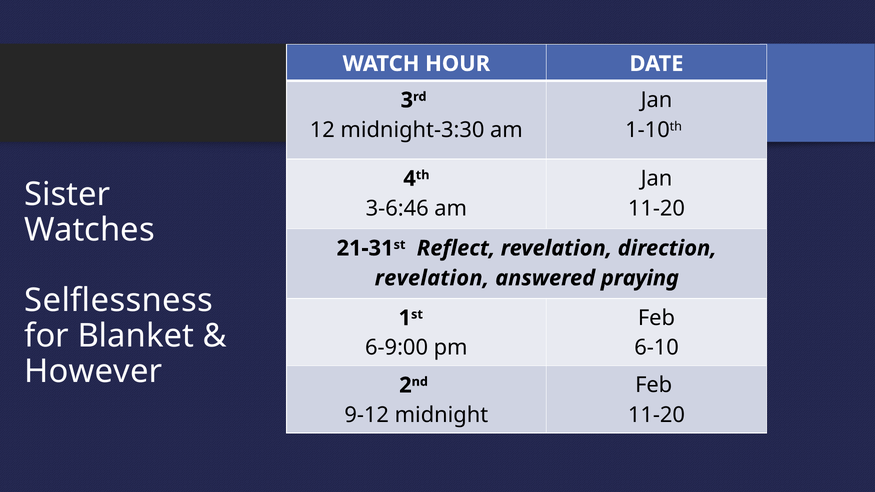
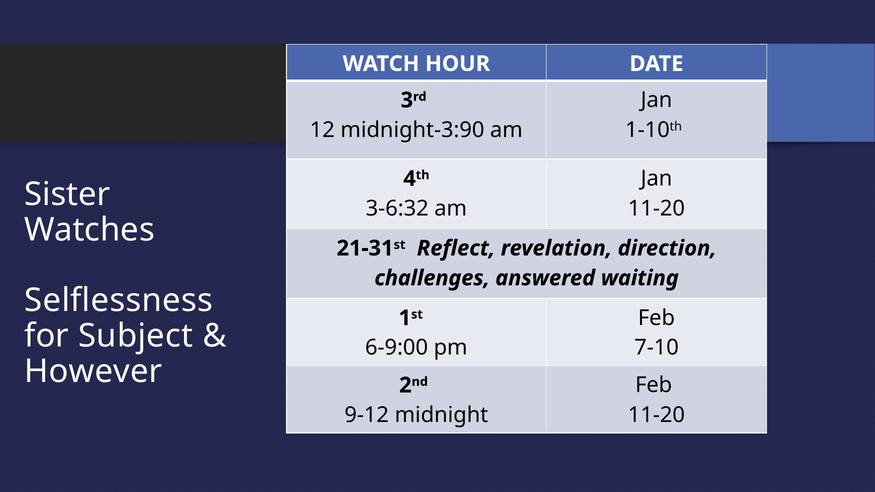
midnight-3:30: midnight-3:30 -> midnight-3:90 (412, 130)
3-6:46: 3-6:46 -> 3-6:32 (397, 208)
revelation: revelation -> challenges (432, 278)
praying: praying -> waiting (640, 278)
Blanket: Blanket -> Subject (136, 336)
6-10: 6-10 -> 7-10 (657, 348)
